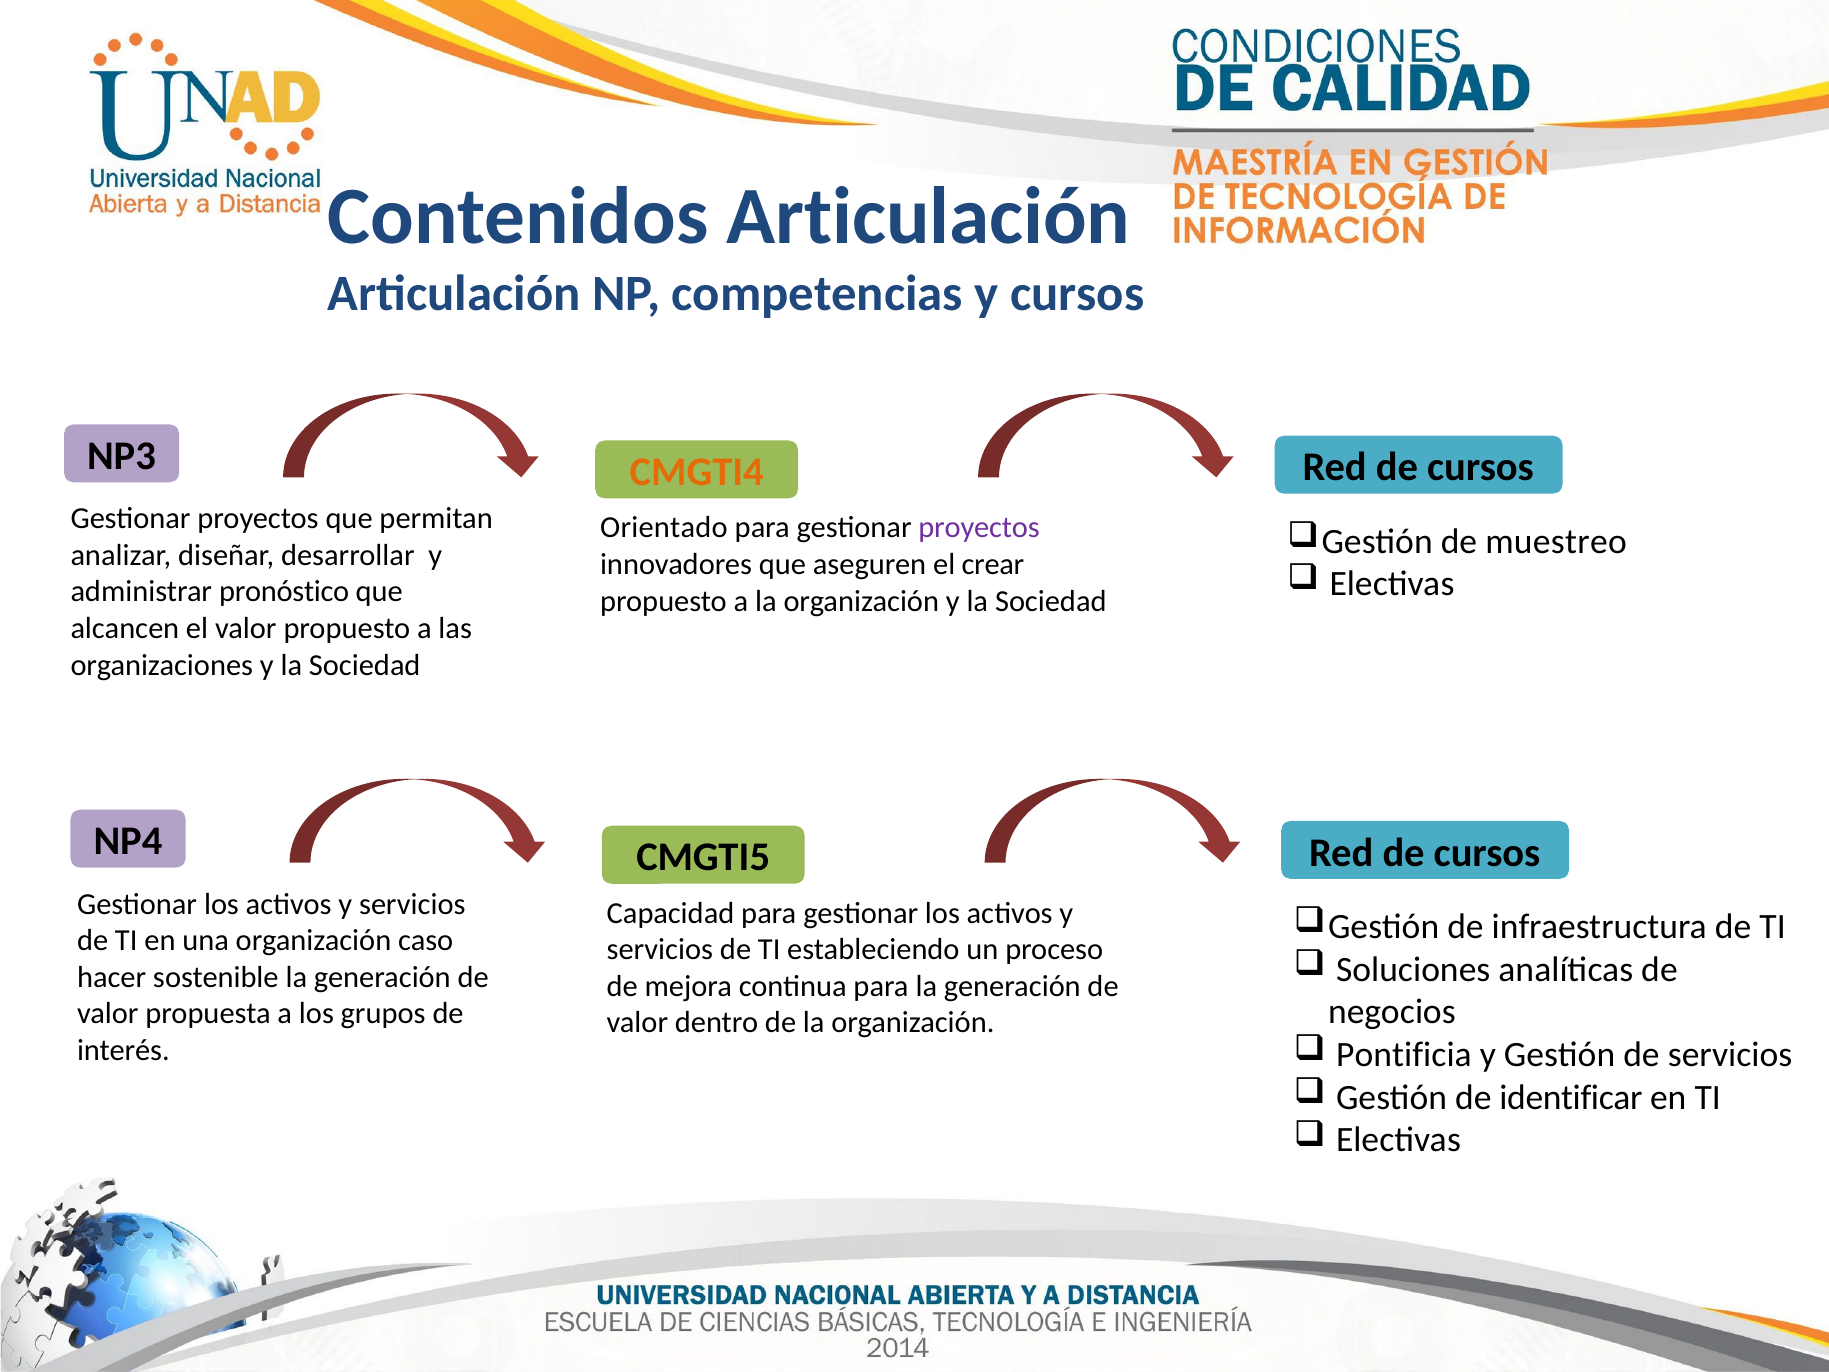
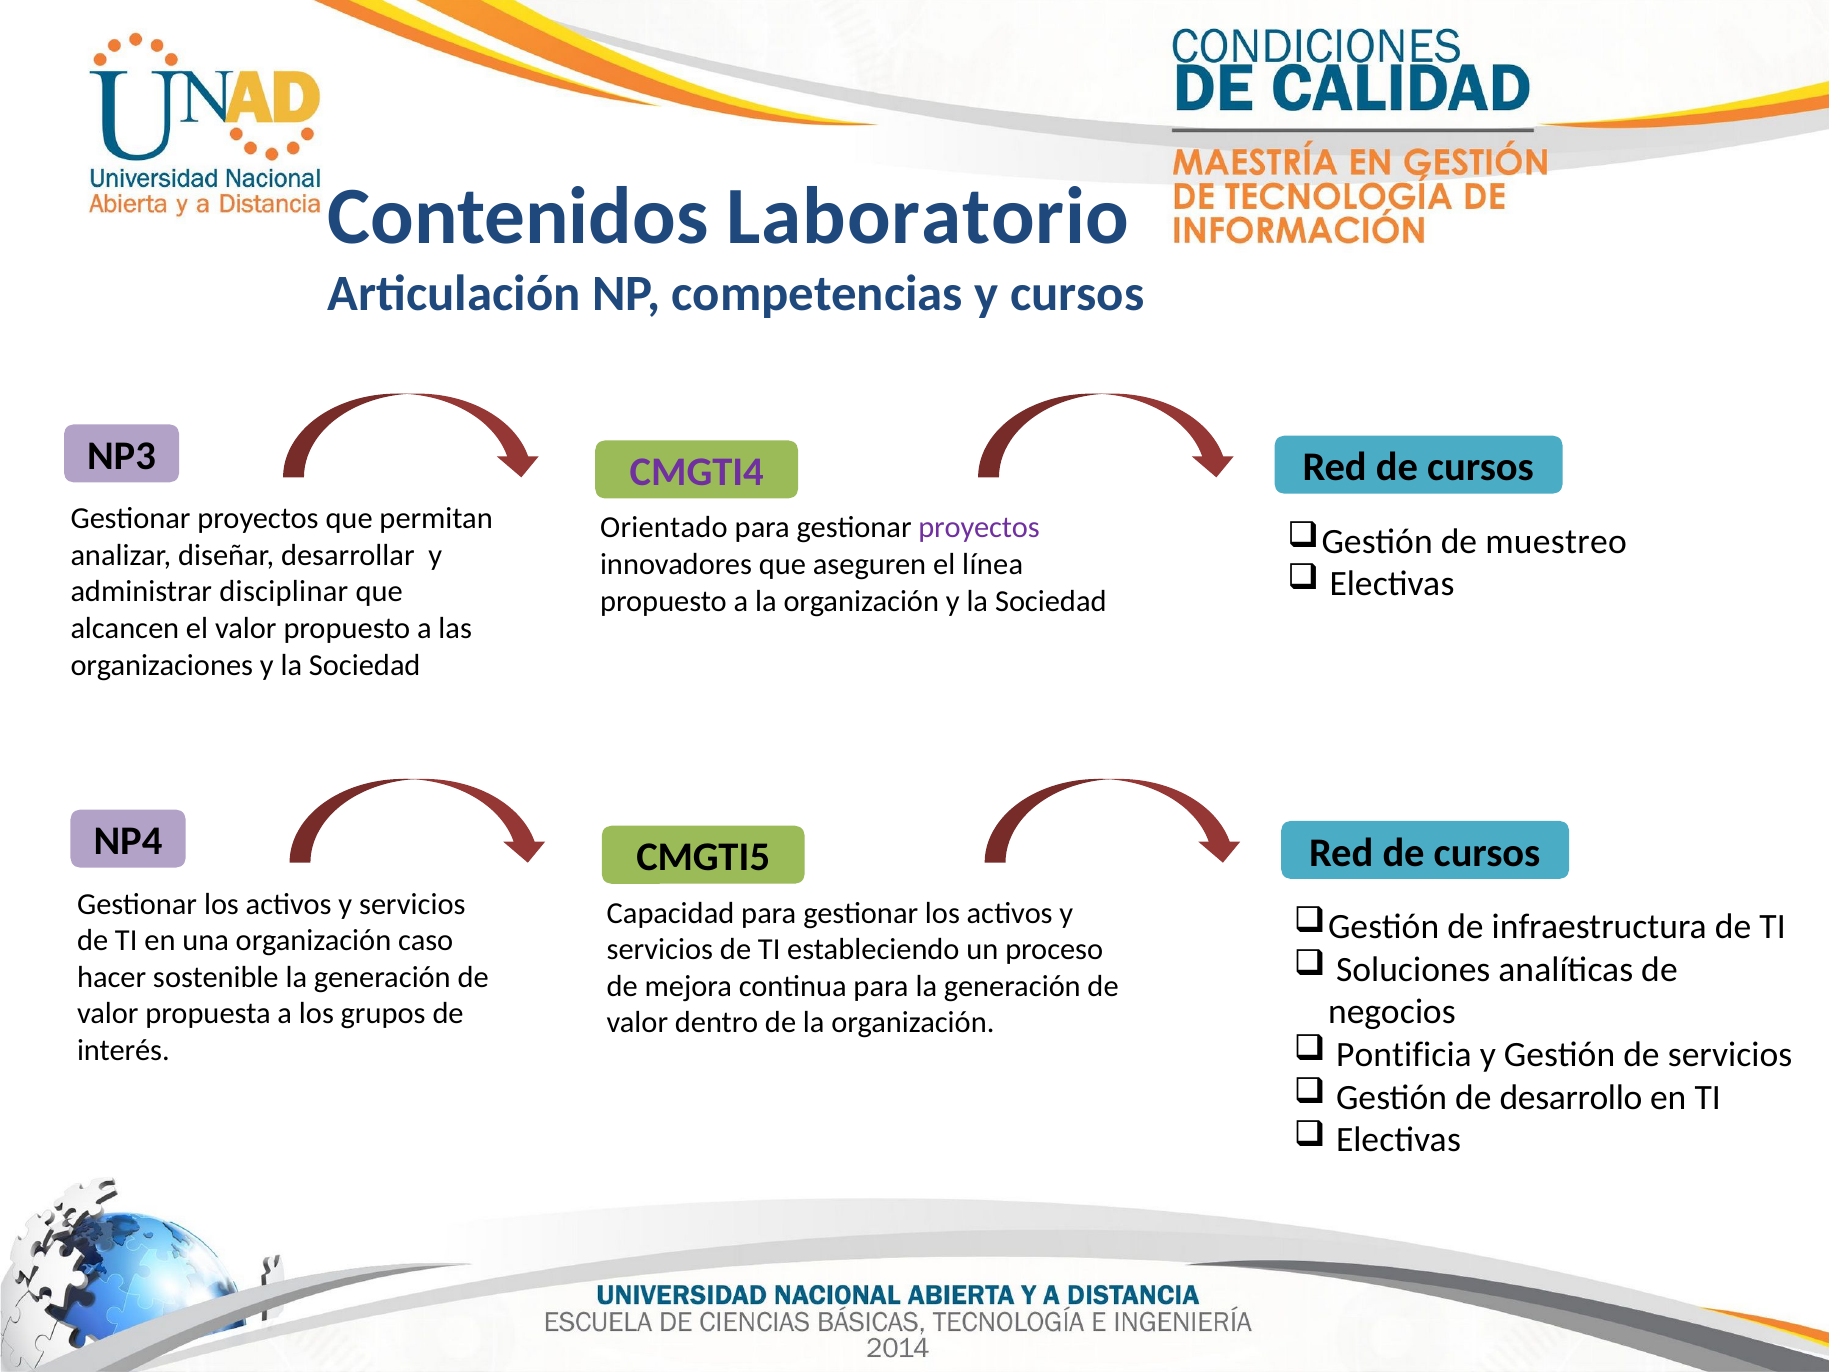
Contenidos Articulación: Articulación -> Laboratorio (928, 216)
CMGTI4 colour: orange -> purple (697, 472)
crear: crear -> línea (993, 564)
pronóstico: pronóstico -> disciplinar (284, 592)
identificar: identificar -> desarrollo (1571, 1097)
